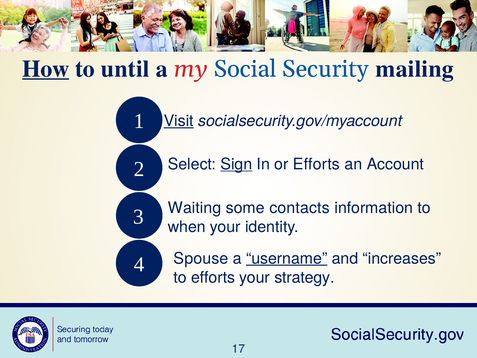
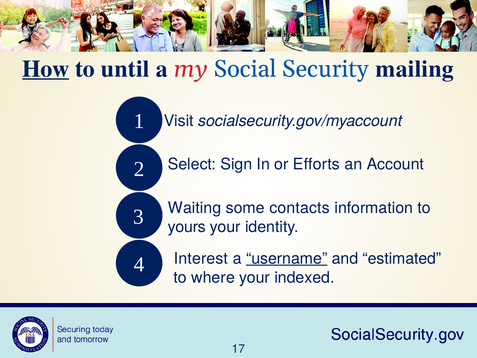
Visit underline: present -> none (179, 121)
Sign underline: present -> none (236, 164)
when: when -> yours (187, 227)
Spouse: Spouse -> Interest (201, 258)
increases: increases -> estimated (402, 258)
to efforts: efforts -> where (213, 277)
strategy: strategy -> indexed (304, 277)
